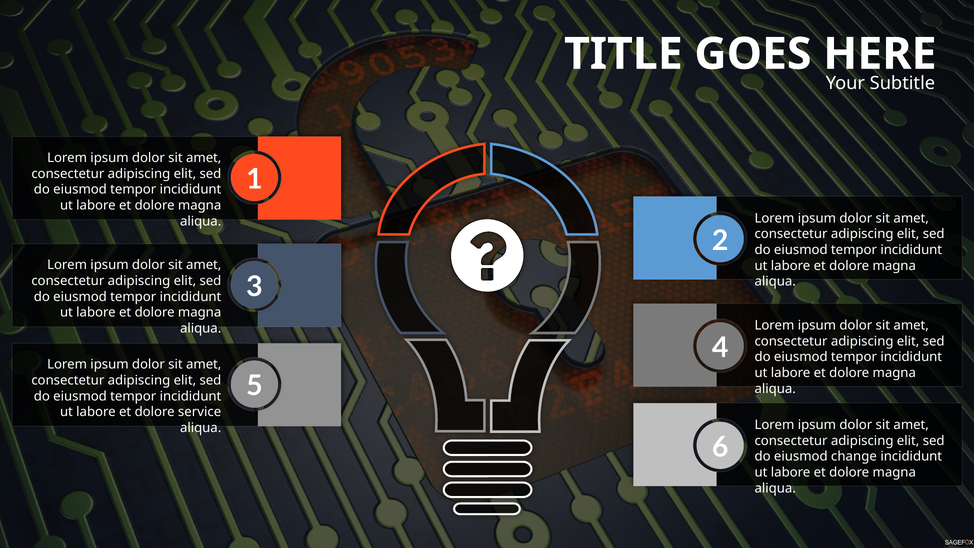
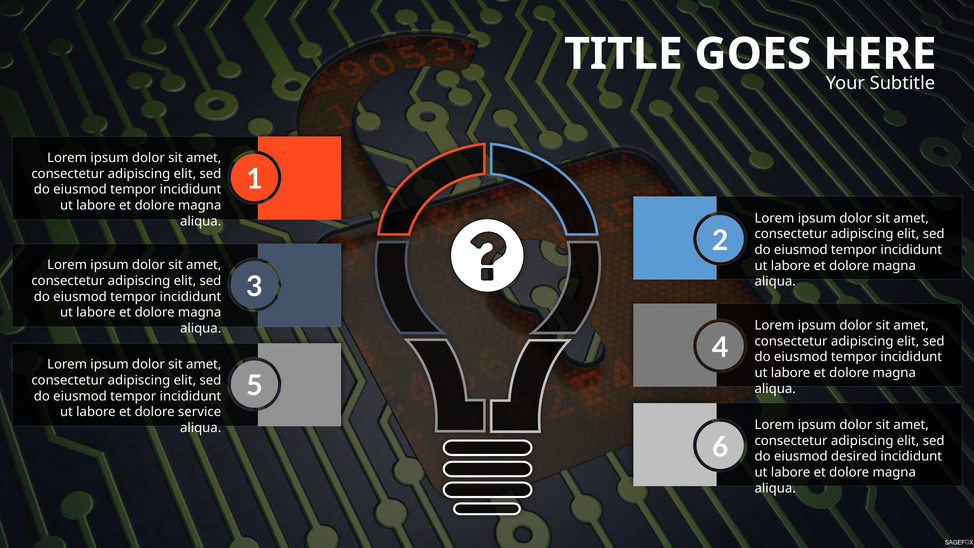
change: change -> desired (854, 456)
